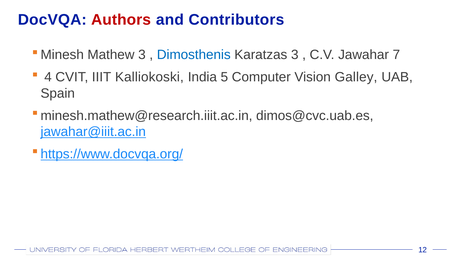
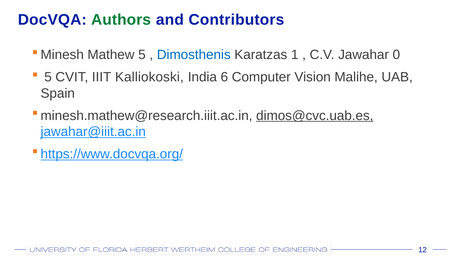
Authors colour: red -> green (121, 20)
Mathew 3: 3 -> 5 (142, 55)
Karatzas 3: 3 -> 1 (295, 55)
7: 7 -> 0 (396, 55)
4: 4 -> 5 (48, 77)
5: 5 -> 6 (224, 77)
Galley: Galley -> Malihe (356, 77)
dimos@cvc.uab.es underline: none -> present (315, 116)
